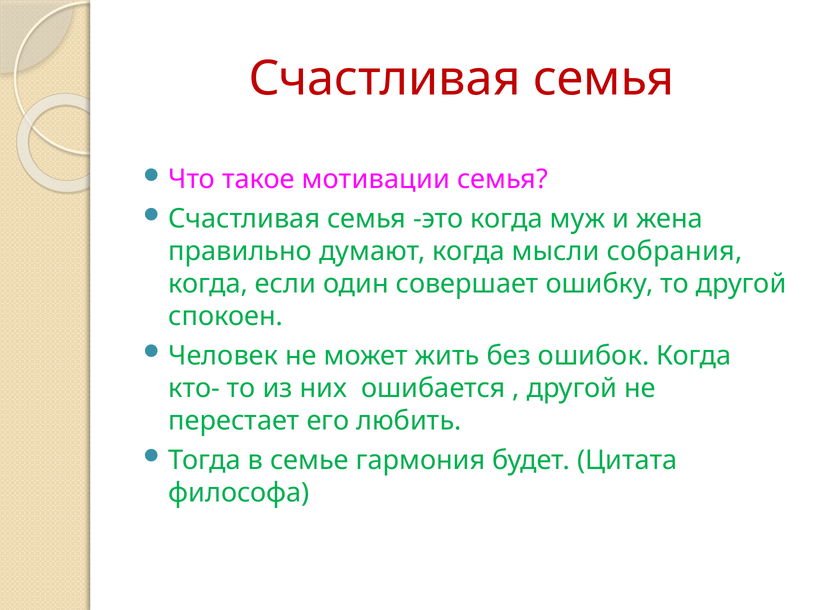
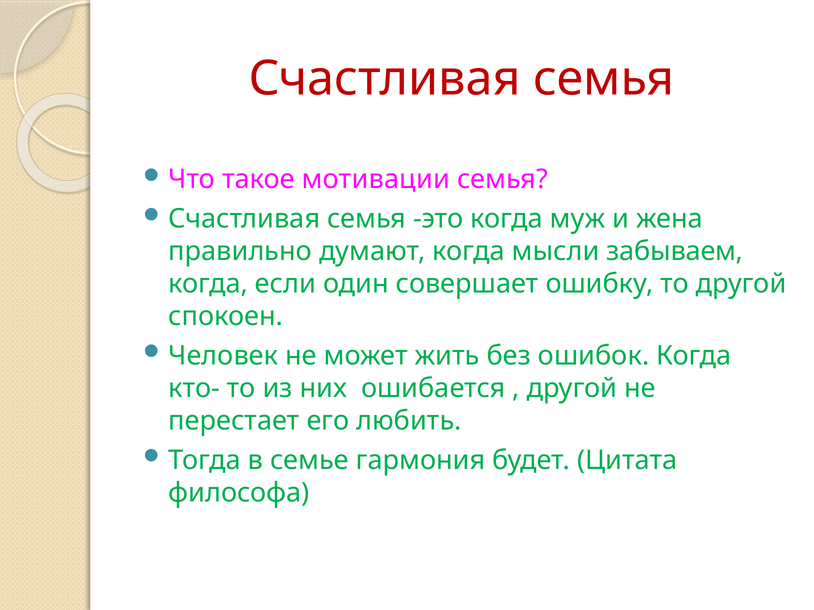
собрания: собрания -> забываем (675, 251)
